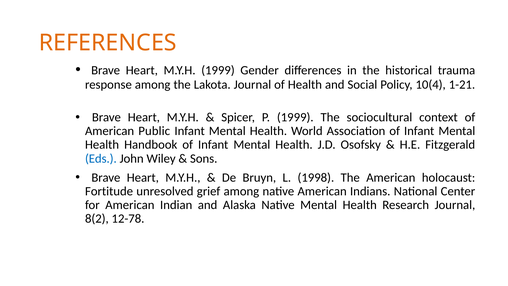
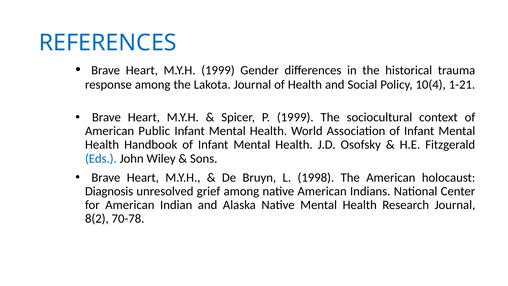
REFERENCES colour: orange -> blue (108, 43)
Fortitude: Fortitude -> Diagnosis (109, 191)
12-78: 12-78 -> 70-78 (128, 219)
